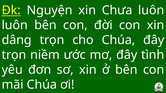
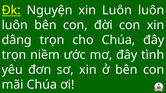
xin Chưa: Chưa -> Luôn (117, 10)
